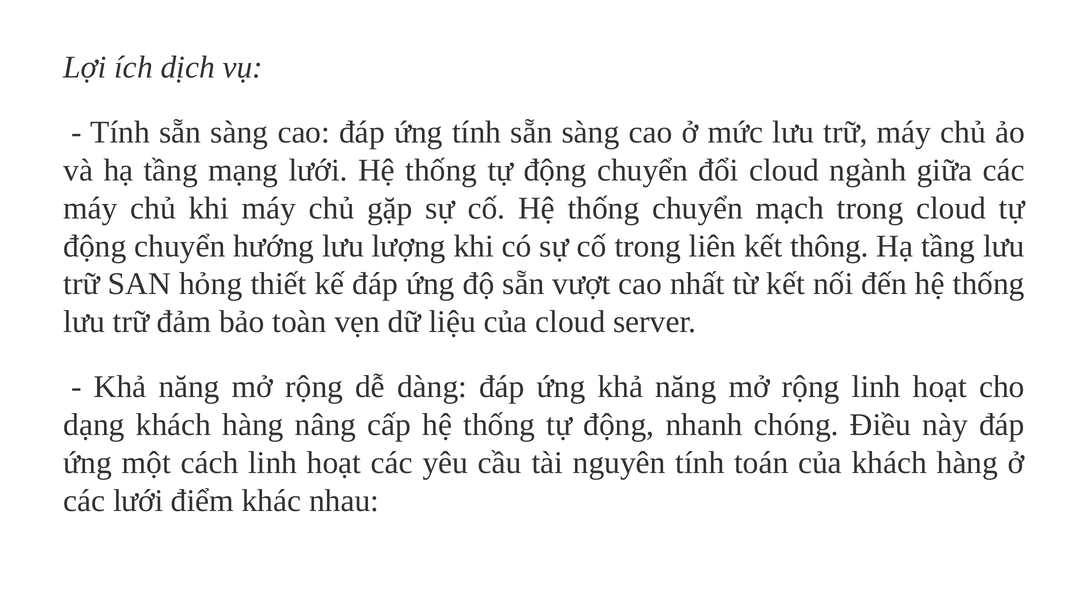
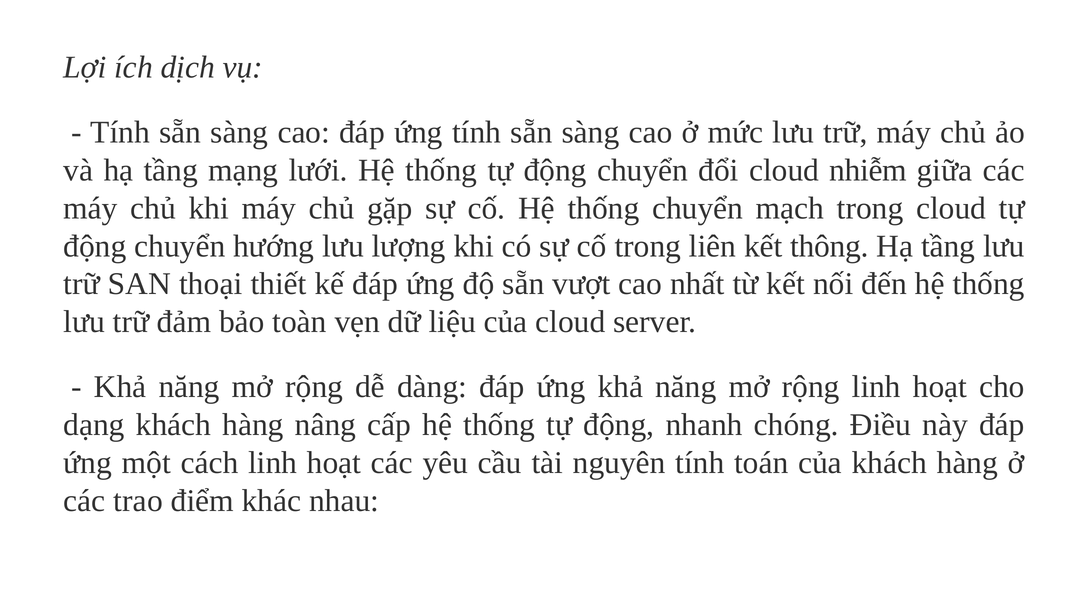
ngành: ngành -> nhiễm (868, 170)
hỏng: hỏng -> thoại (211, 284)
các lưới: lưới -> trao (138, 501)
